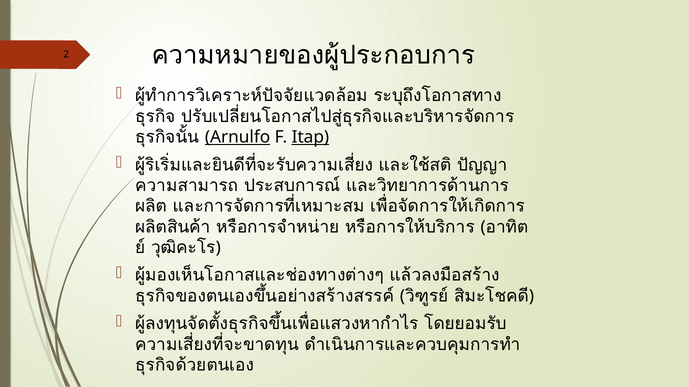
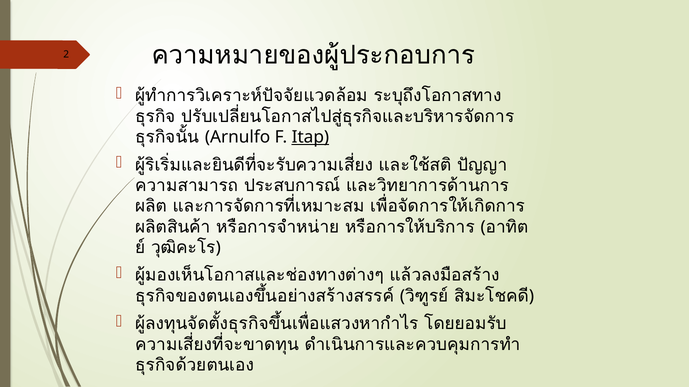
Arnulfo underline: present -> none (238, 137)
